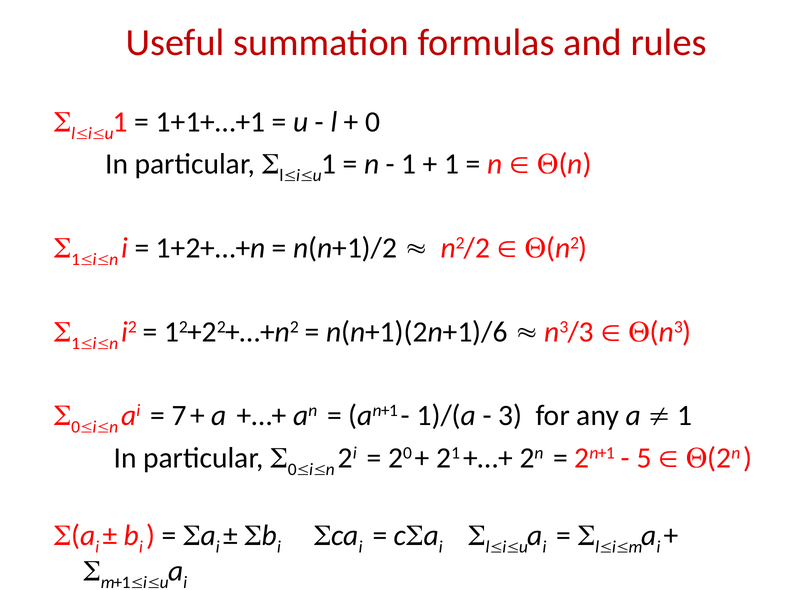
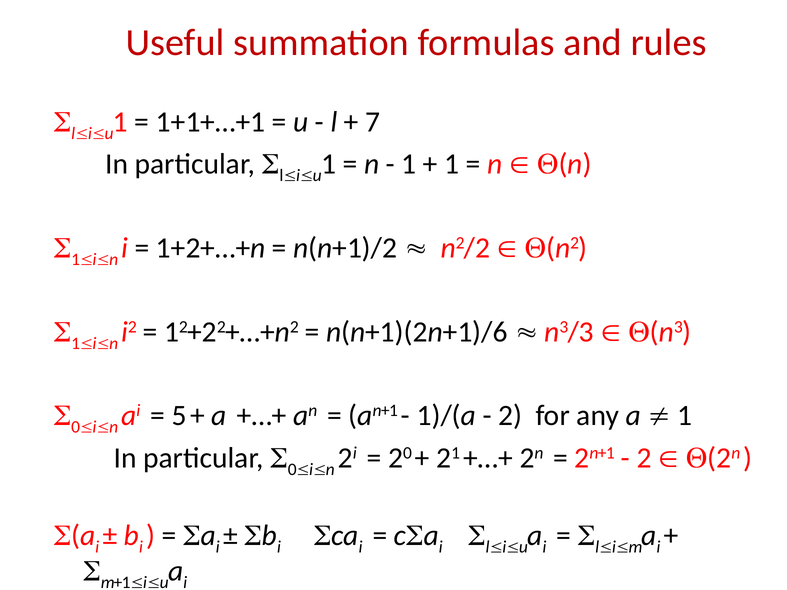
0: 0 -> 7 (373, 122)
7: 7 -> 5 (179, 416)
3: 3 -> 2 (510, 416)
5: 5 -> 2 (644, 458)
